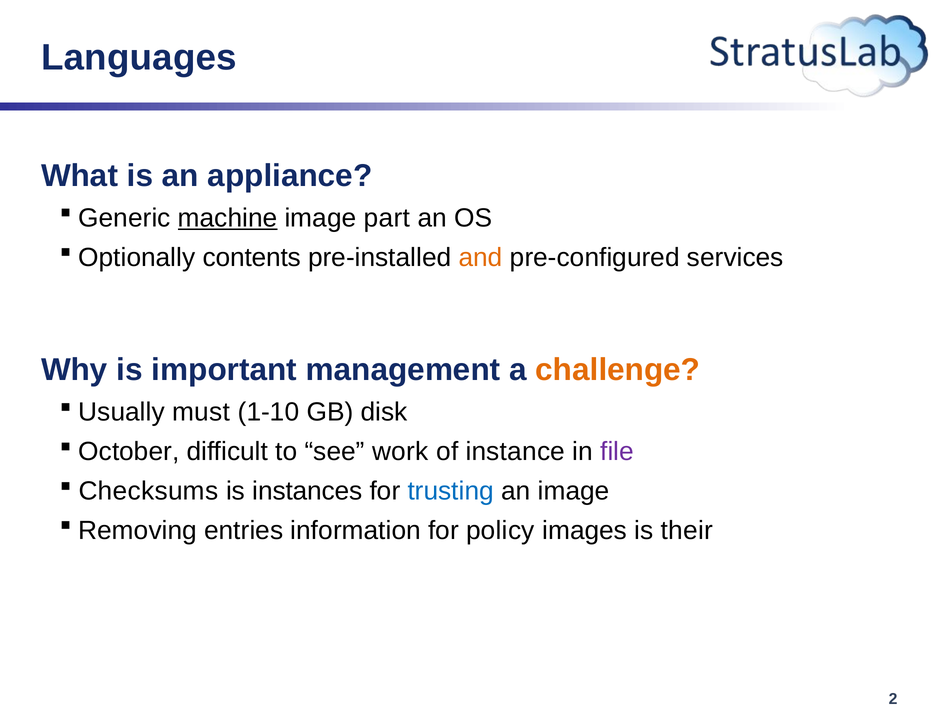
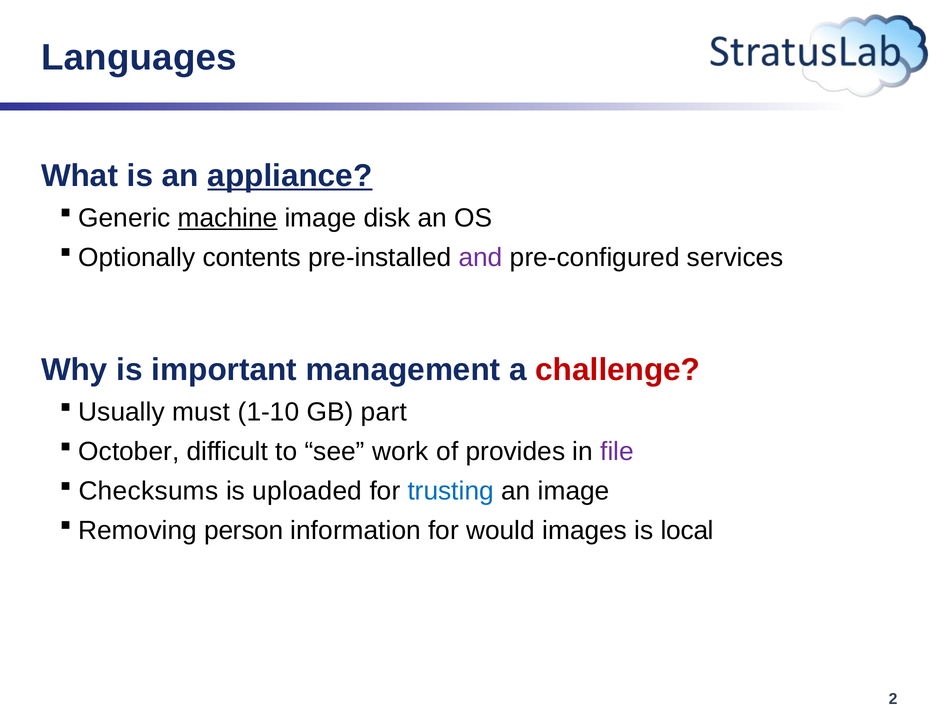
appliance underline: none -> present (290, 176)
part: part -> disk (387, 218)
and colour: orange -> purple (481, 258)
challenge colour: orange -> red (618, 370)
disk: disk -> part (384, 412)
instance: instance -> provides (515, 452)
instances: instances -> uploaded (307, 491)
entries: entries -> person (244, 531)
policy: policy -> would (500, 531)
their: their -> local (687, 531)
